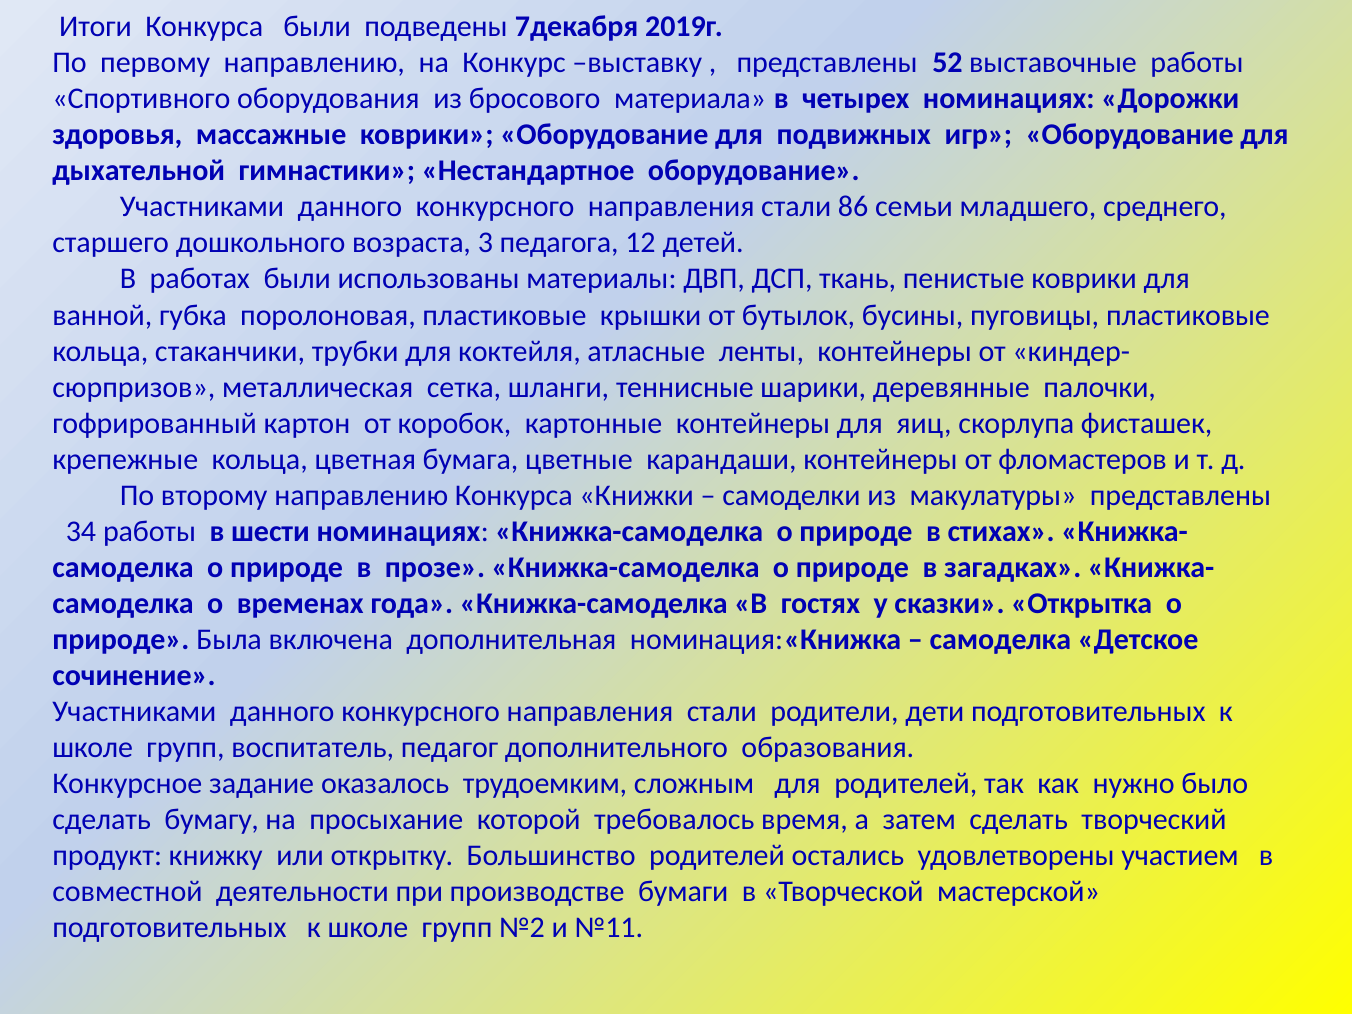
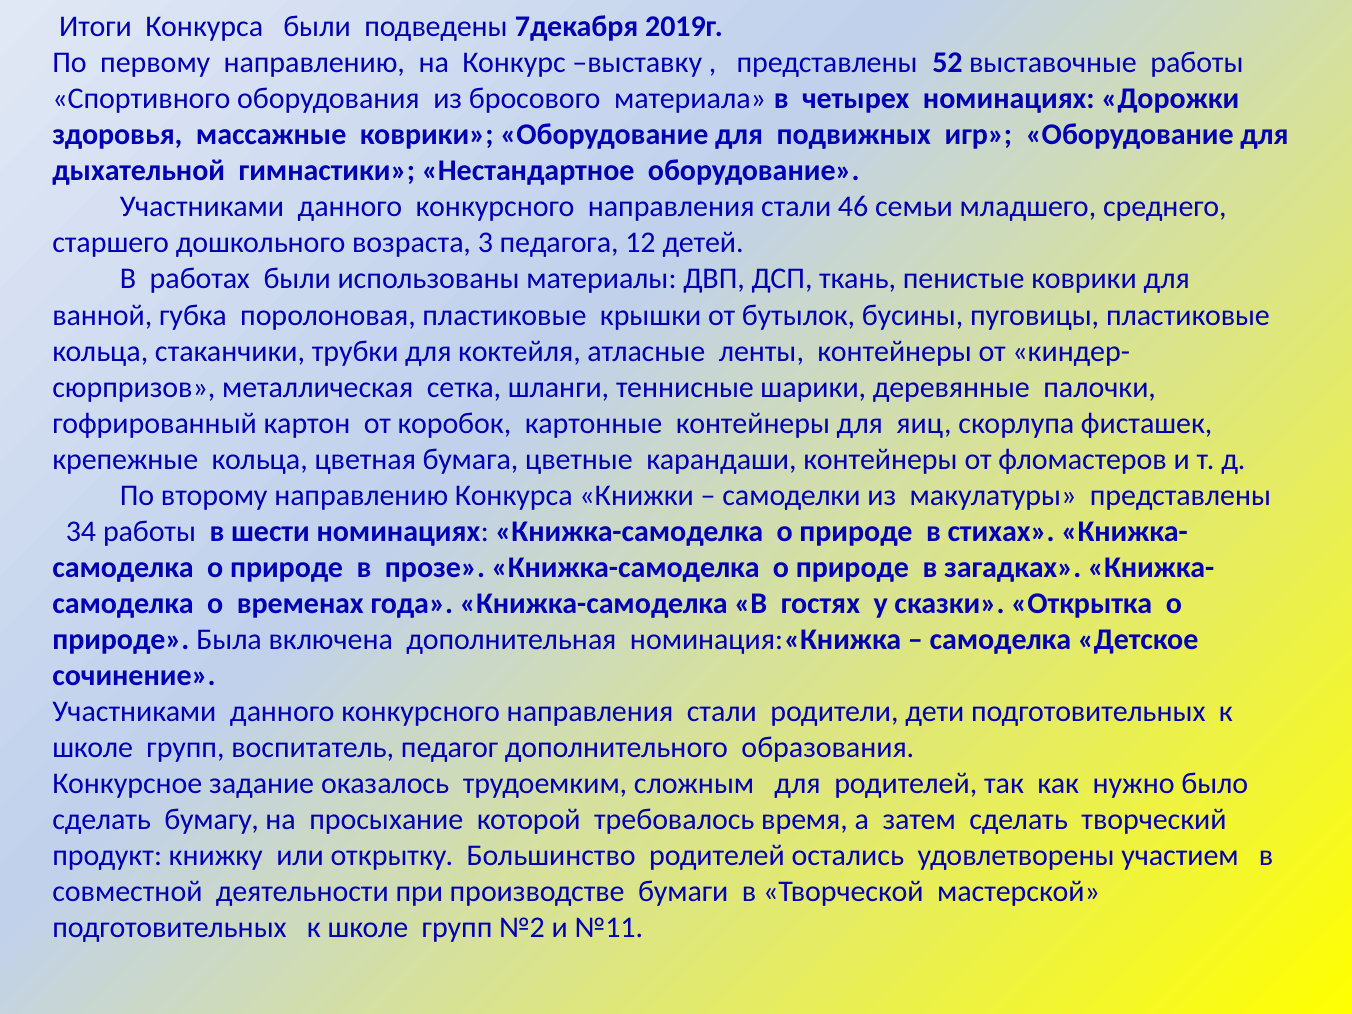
86: 86 -> 46 (853, 207)
